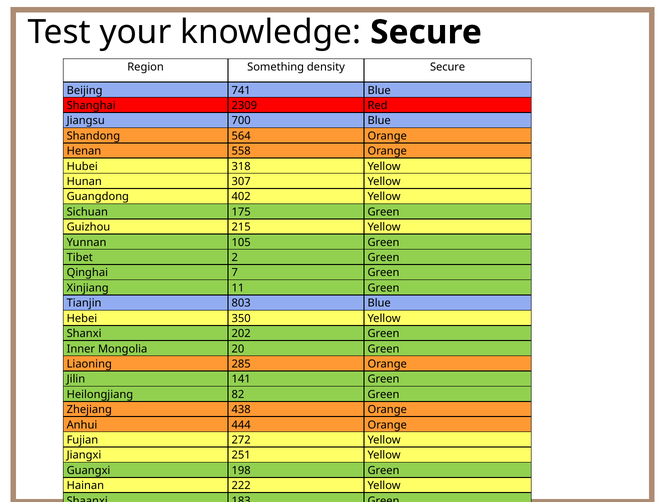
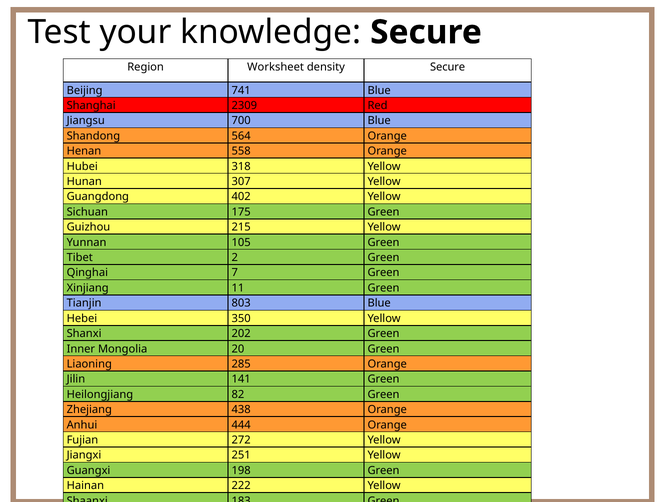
Something: Something -> Worksheet (276, 67)
